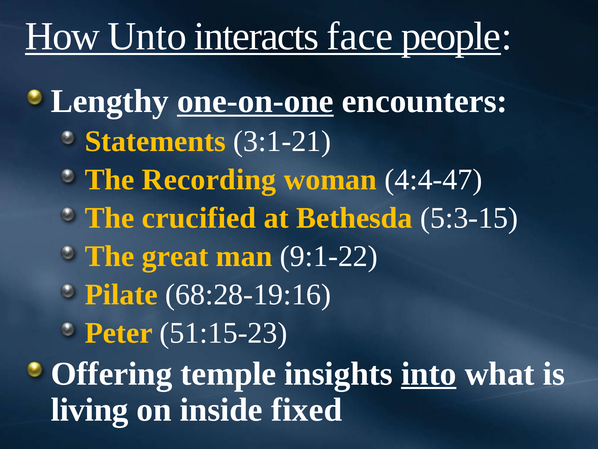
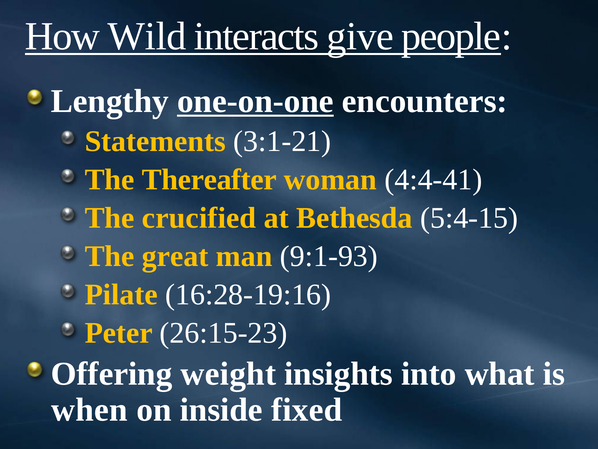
Unto: Unto -> Wild (147, 36)
face: face -> give (360, 36)
Recording: Recording -> Thereafter (209, 180)
4:4-47: 4:4-47 -> 4:4-41 (433, 180)
5:3-15: 5:3-15 -> 5:4-15 (469, 218)
9:1-22: 9:1-22 -> 9:1-93 (329, 256)
68:28-19:16: 68:28-19:16 -> 16:28-19:16 (248, 294)
51:15-23: 51:15-23 -> 26:15-23 (224, 333)
temple: temple -> weight (228, 373)
into underline: present -> none (429, 373)
living: living -> when (89, 409)
